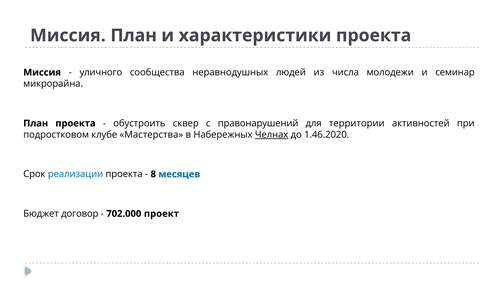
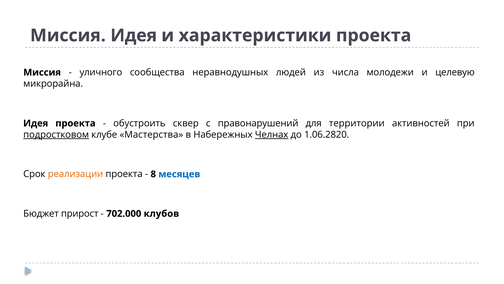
Миссия План: План -> Идея (134, 35)
семинар: семинар -> целевую (455, 72)
План: План -> Идея (36, 123)
подростковом underline: none -> present (56, 134)
1.46.2020: 1.46.2020 -> 1.06.2820 (327, 134)
реализации colour: blue -> orange (76, 174)
договор: договор -> прирост (80, 213)
проект: проект -> клубов (161, 213)
